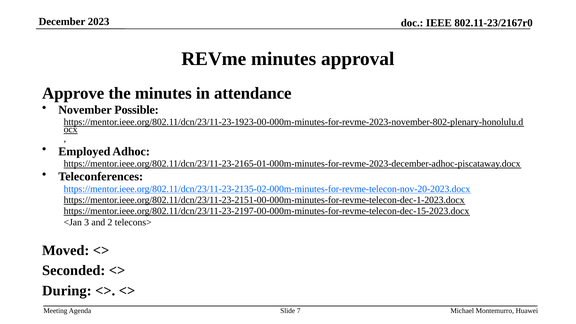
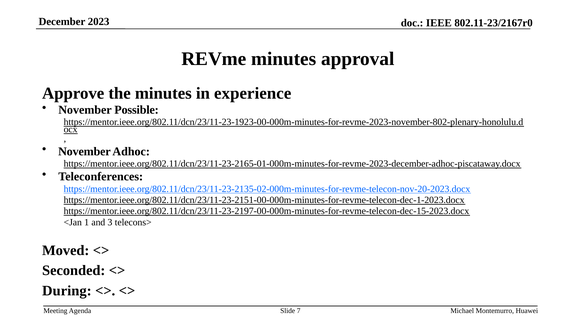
attendance: attendance -> experience (253, 93)
Employed: Employed -> November (84, 151)
3: 3 -> 1 (87, 222)
2: 2 -> 3 (110, 222)
